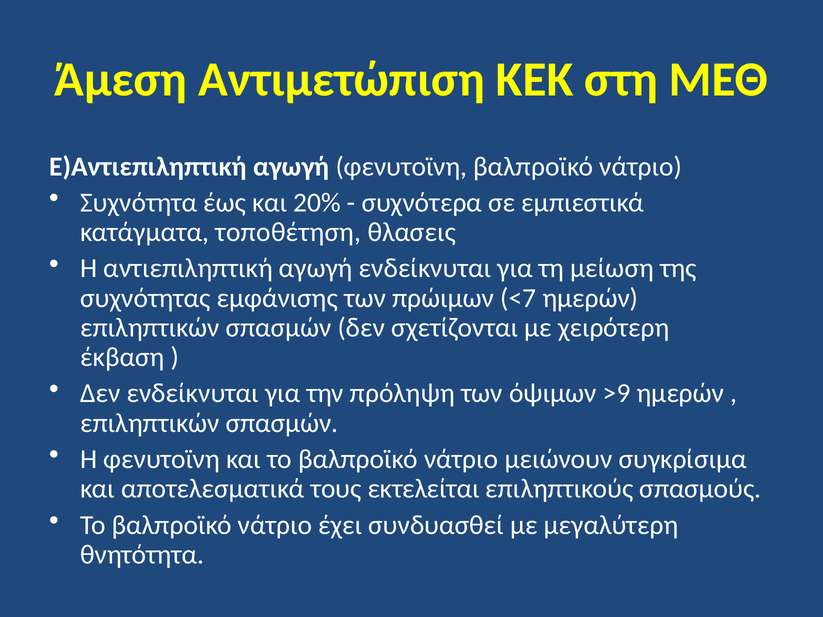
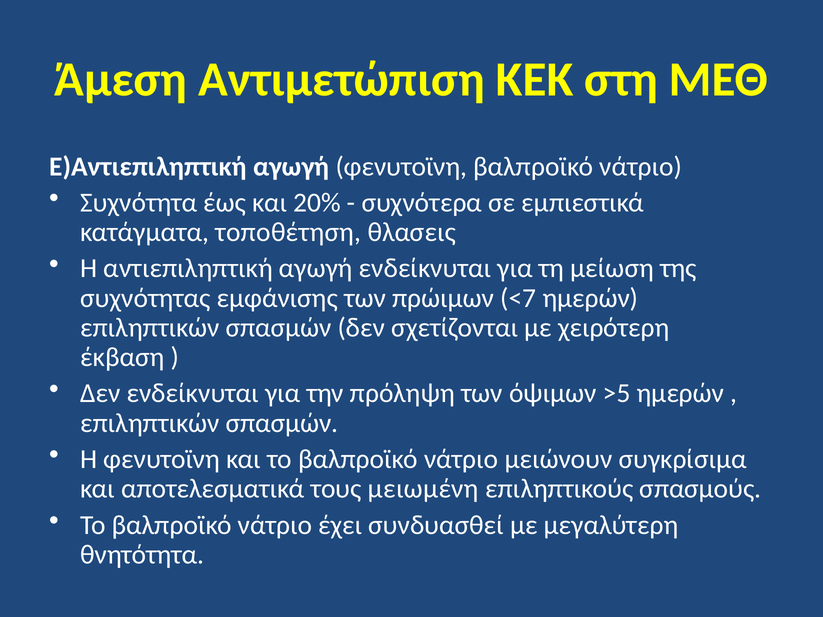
>9: >9 -> >5 (617, 394)
εκτελείται: εκτελείται -> μειωμένη (423, 489)
